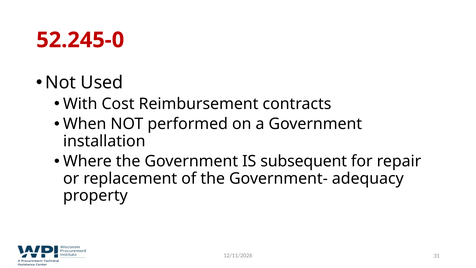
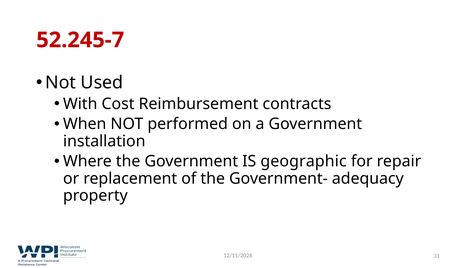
52.245-0: 52.245-0 -> 52.245-7 (80, 40)
subsequent: subsequent -> geographic (304, 161)
